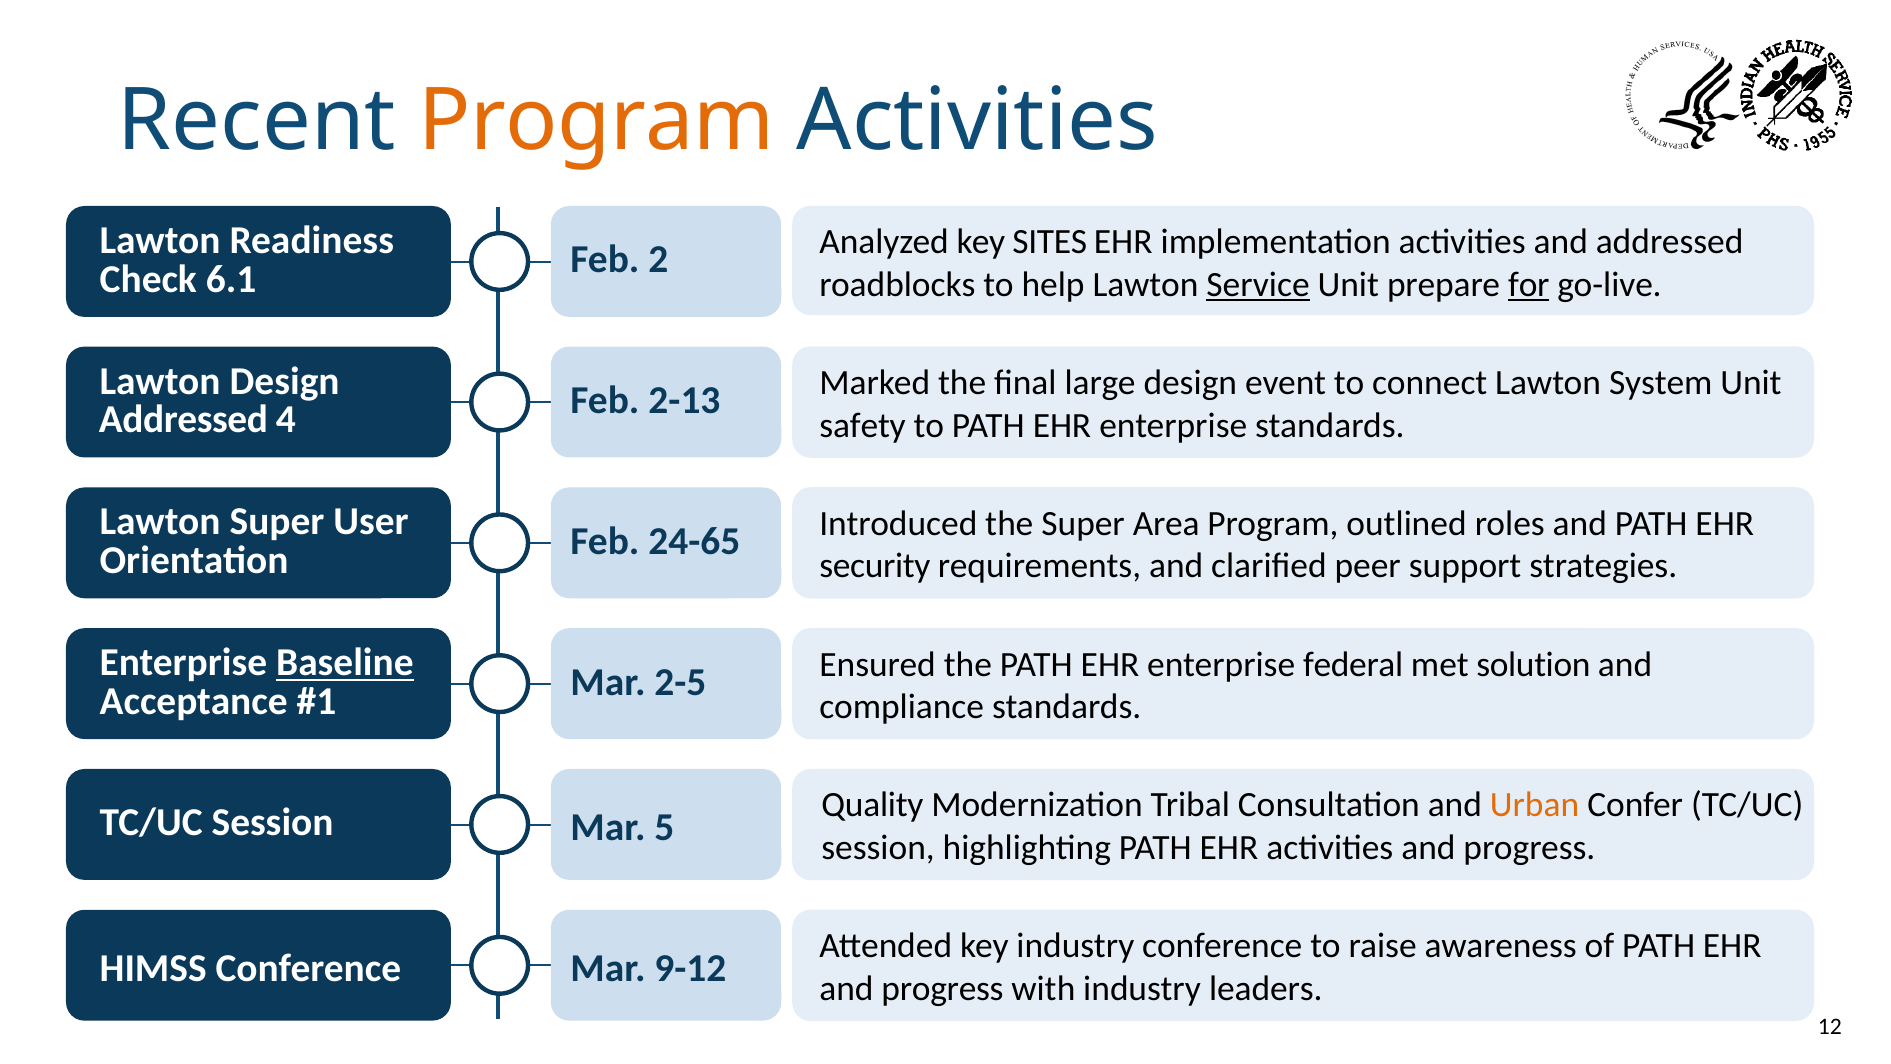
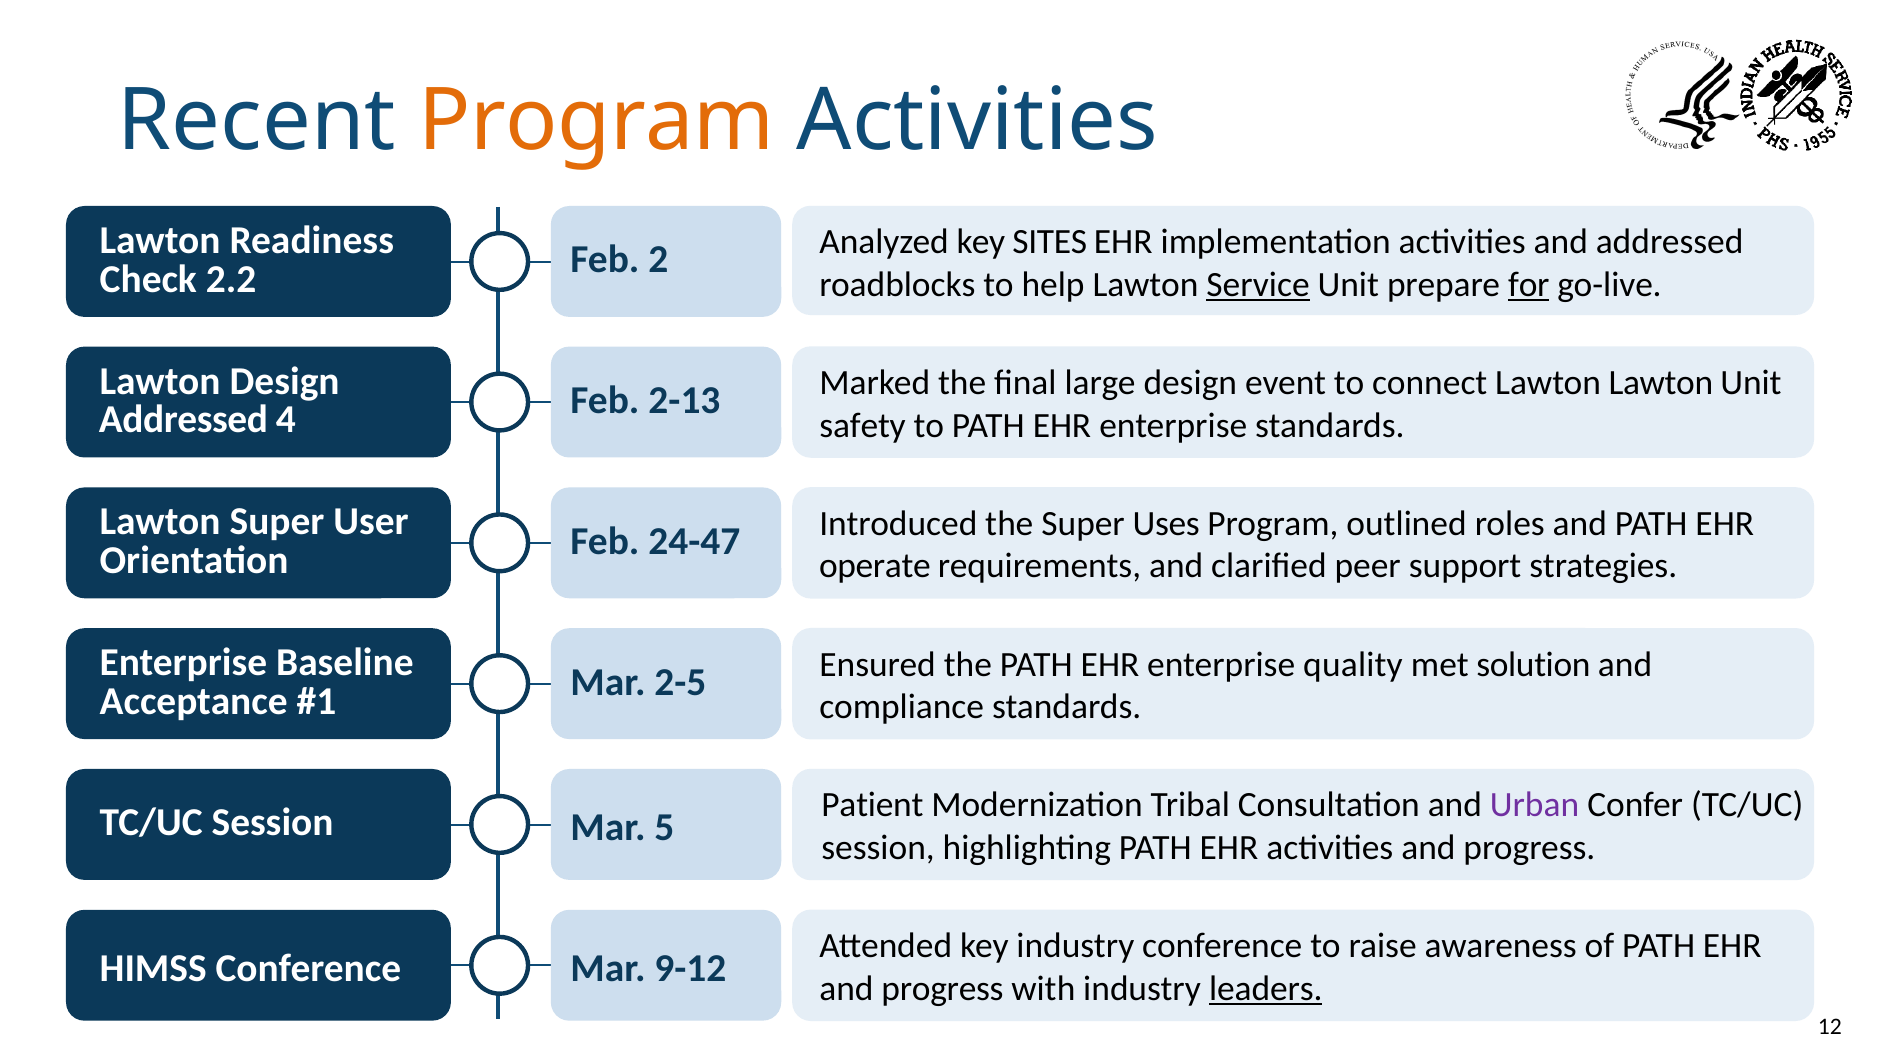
6.1: 6.1 -> 2.2 (231, 279)
Lawton System: System -> Lawton (1661, 383)
Area: Area -> Uses (1166, 523)
24-65: 24-65 -> 24-47 (694, 541)
security: security -> operate (875, 566)
Baseline underline: present -> none (345, 663)
federal: federal -> quality (1353, 664)
Quality: Quality -> Patient (872, 805)
Urban colour: orange -> purple (1535, 805)
leaders underline: none -> present (1266, 988)
